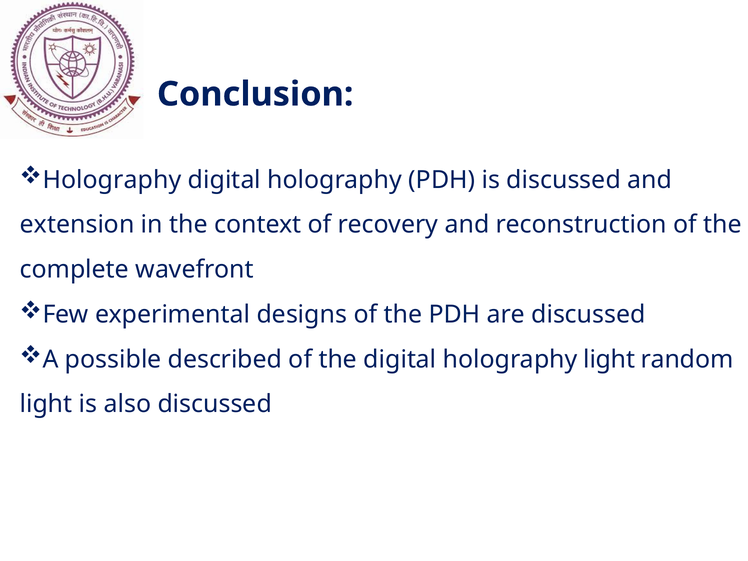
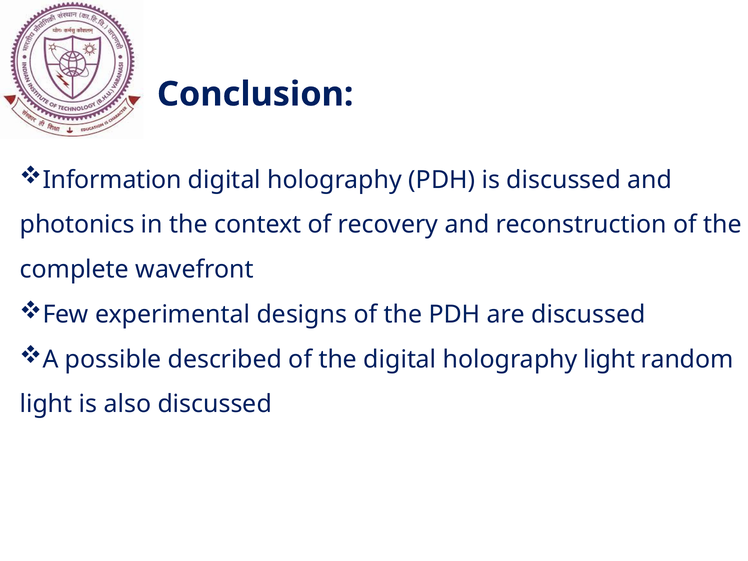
Holography: Holography -> Information (112, 180)
extension: extension -> photonics (77, 225)
